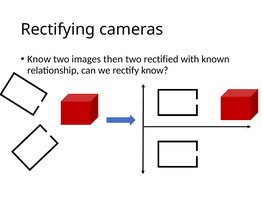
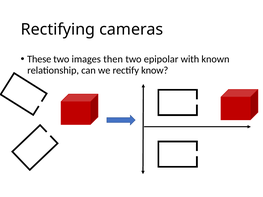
Know: Know -> These (39, 59)
rectified: rectified -> epipolar (161, 59)
